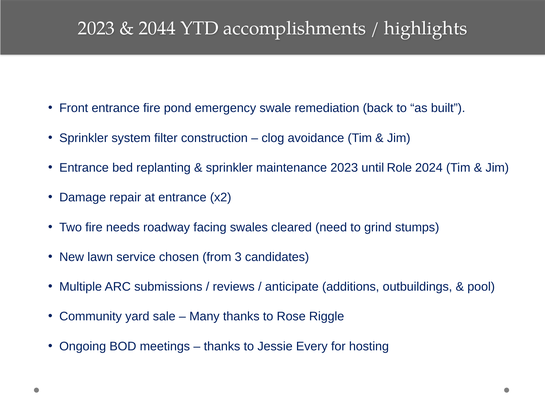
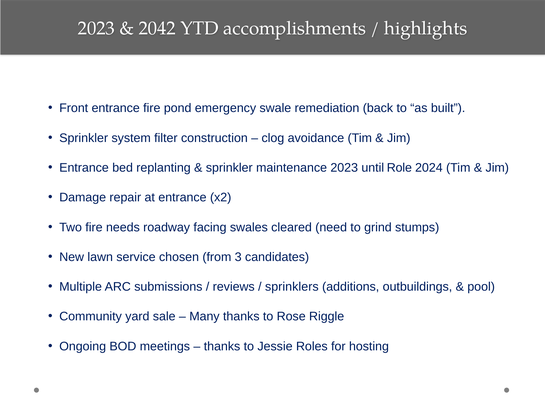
2044: 2044 -> 2042 (157, 28)
anticipate: anticipate -> sprinklers (292, 287)
Every: Every -> Roles (312, 346)
